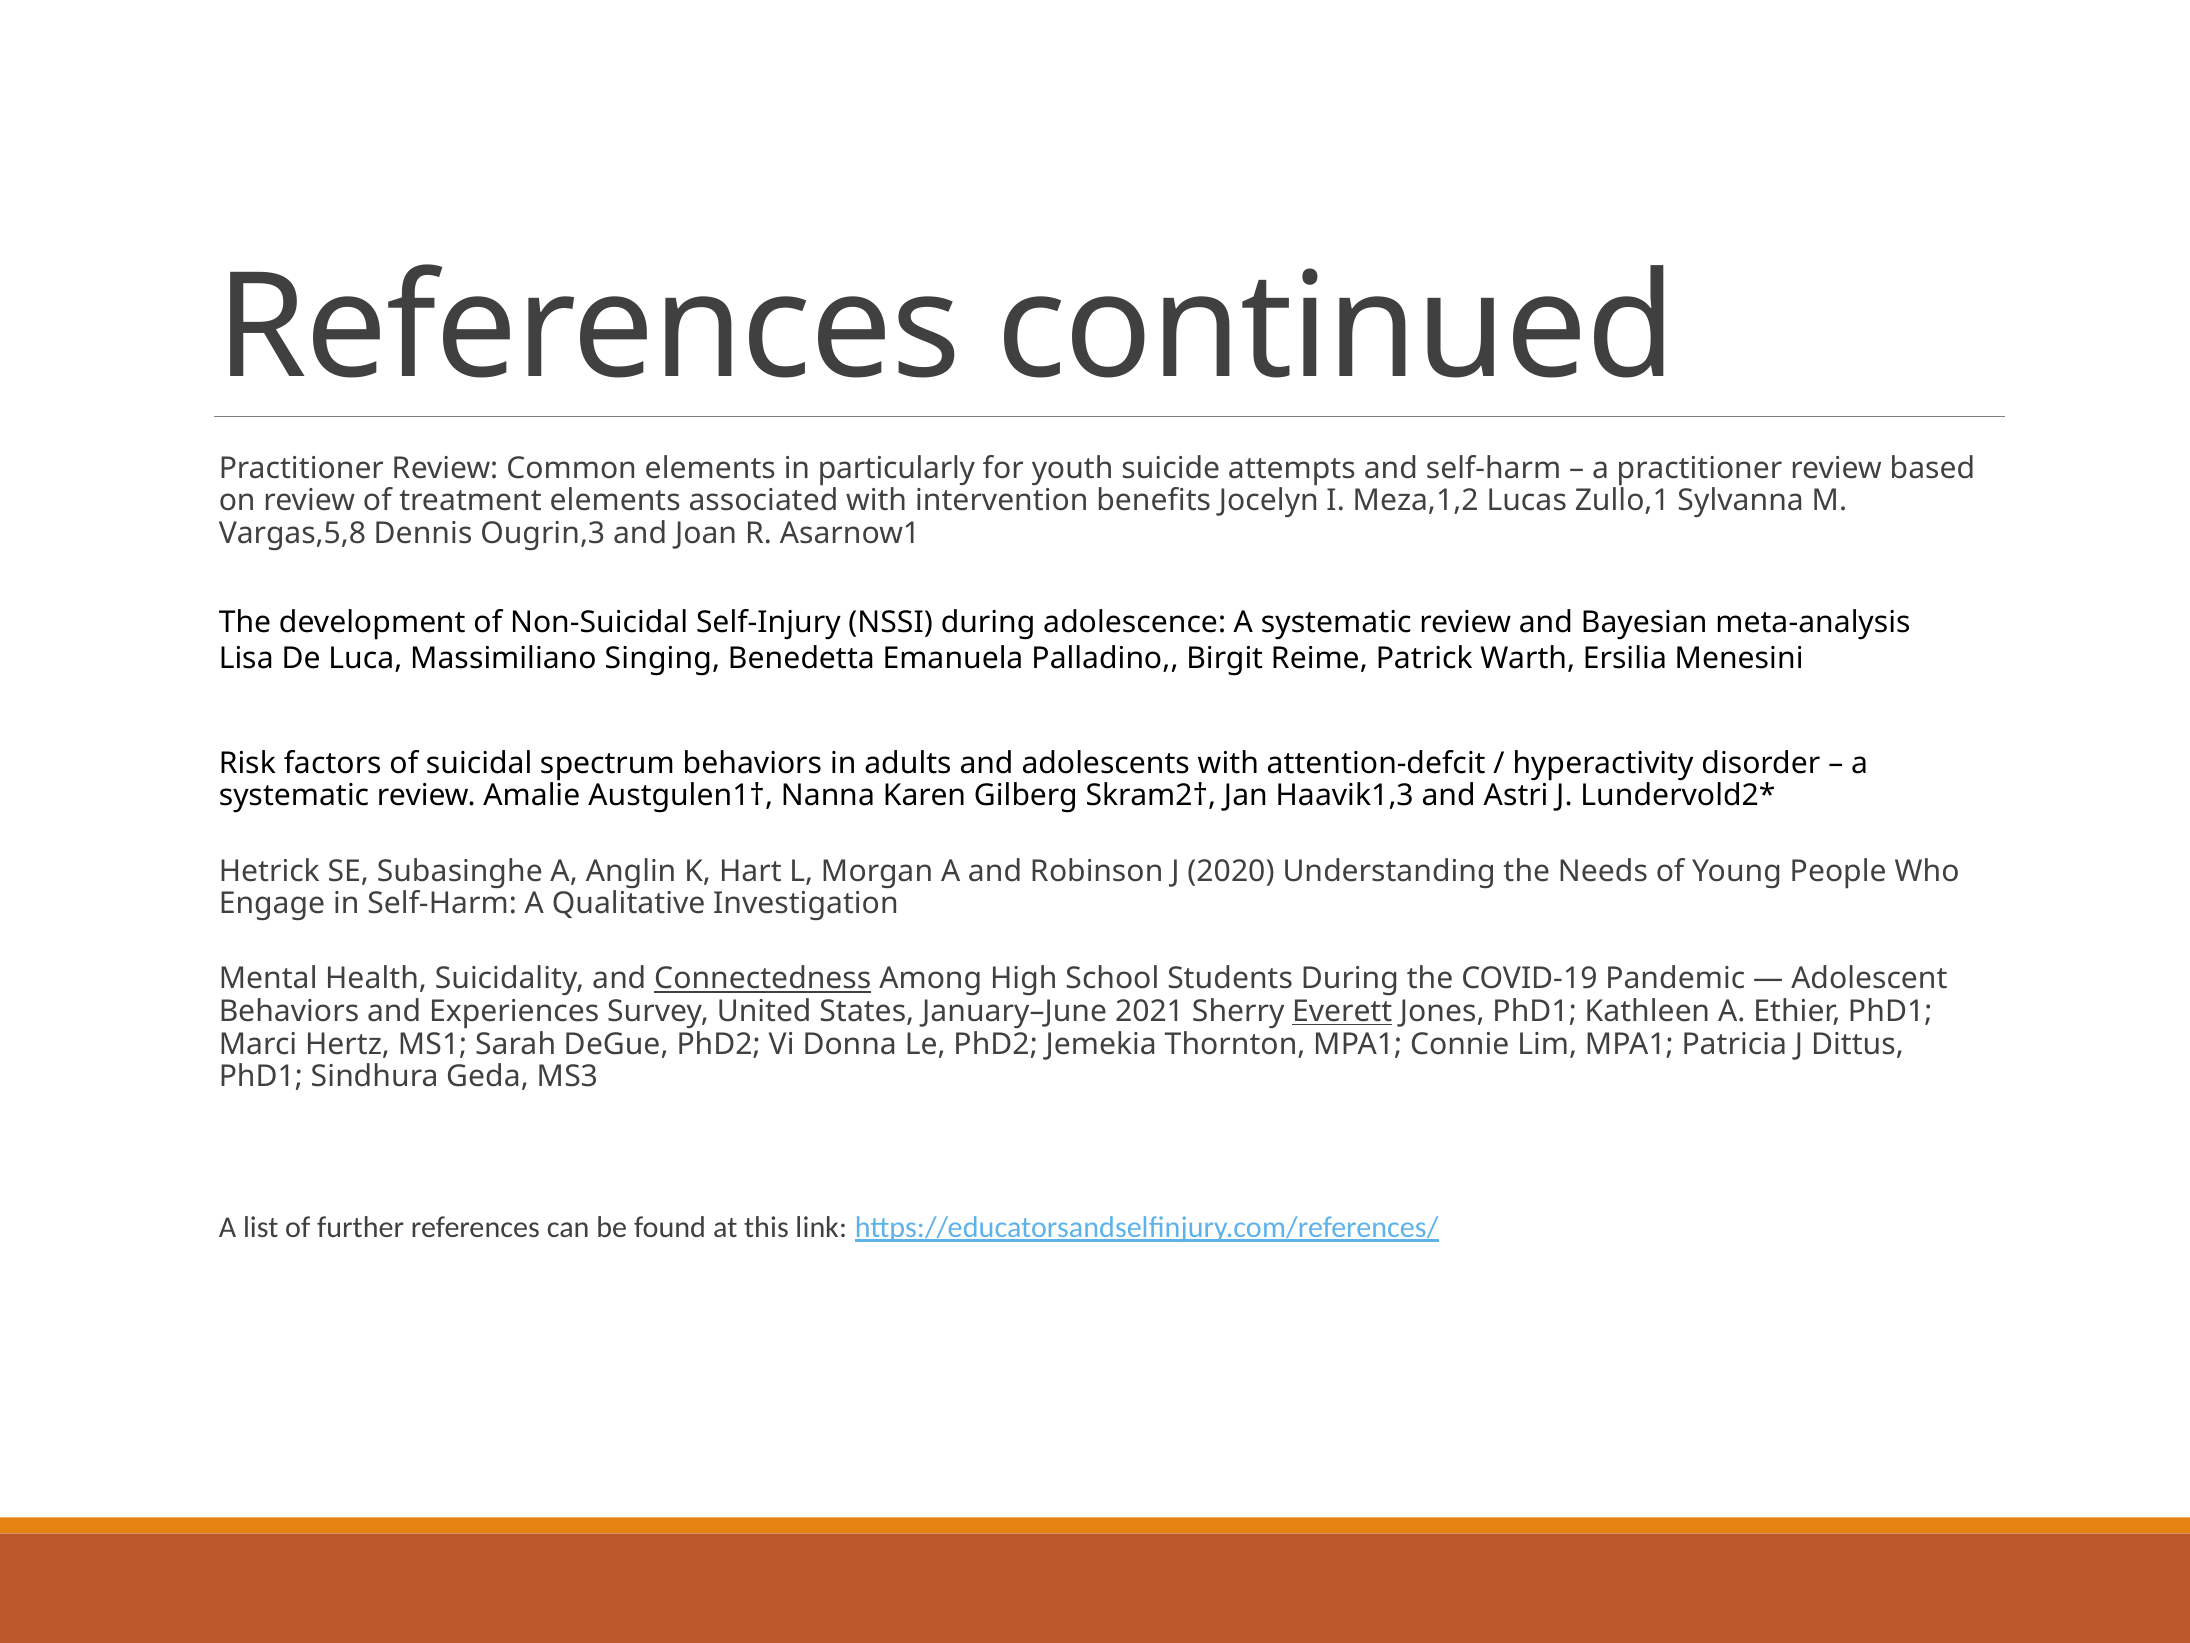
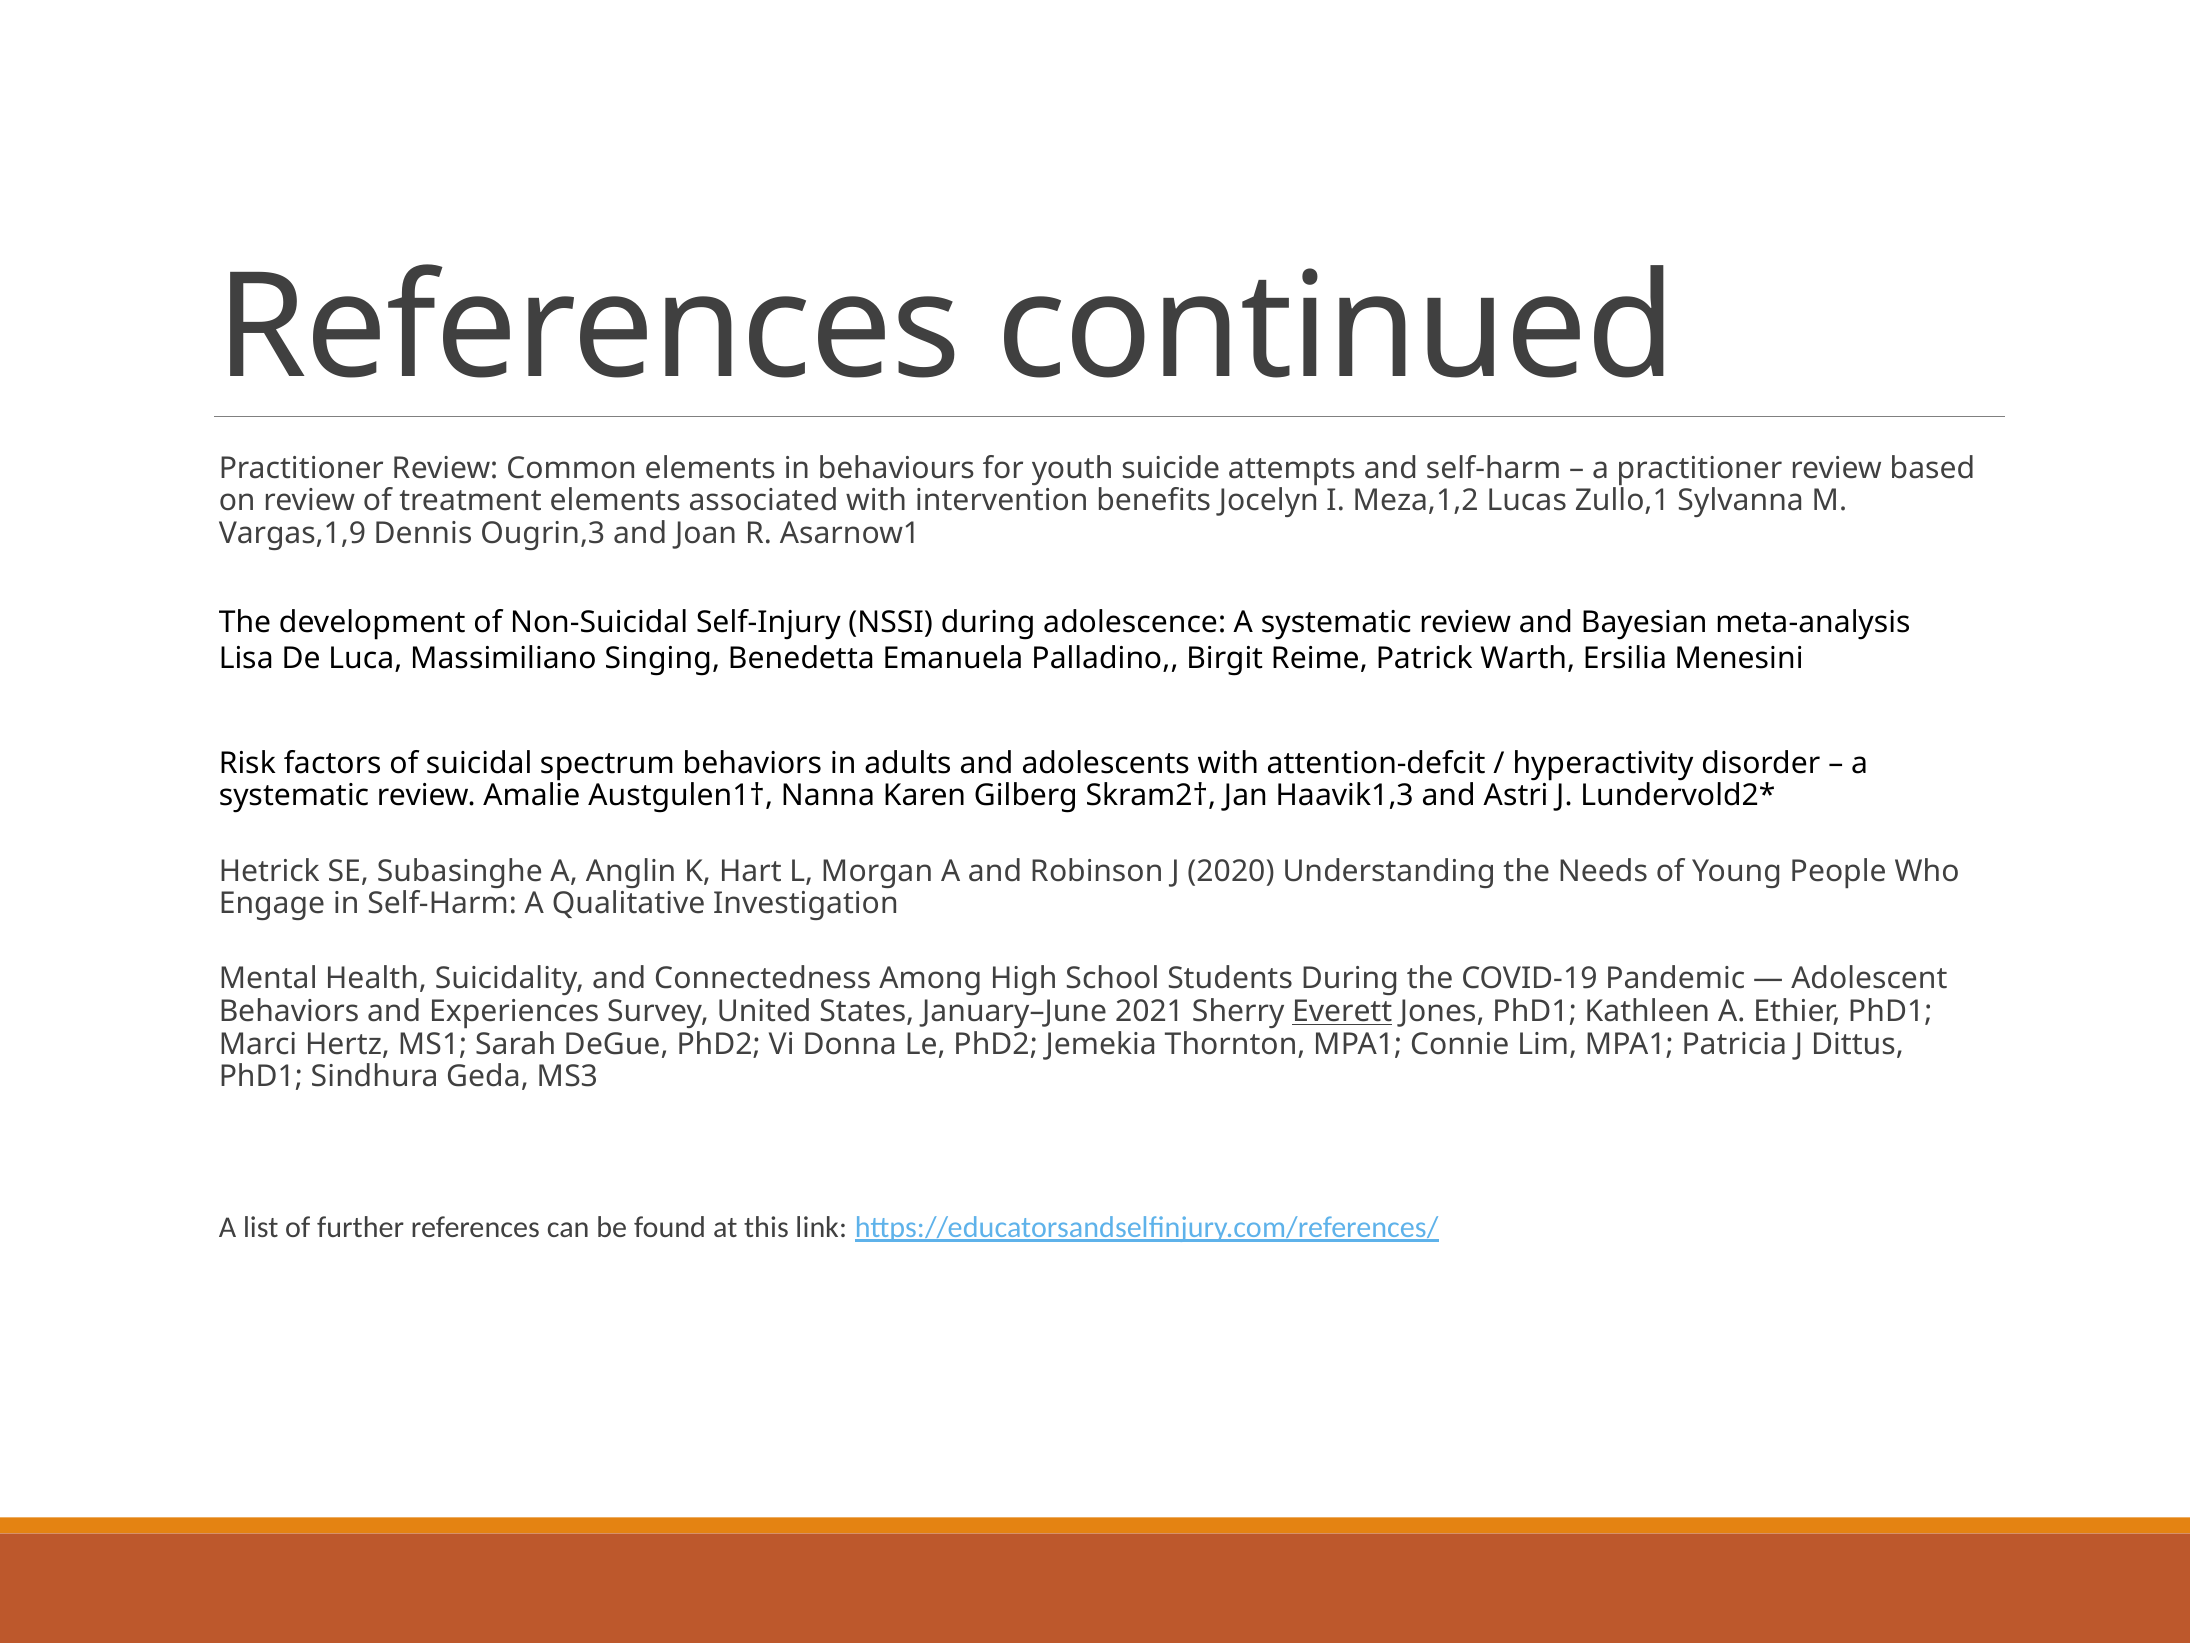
particularly: particularly -> behaviours (896, 468)
Vargas,5,8: Vargas,5,8 -> Vargas,1,9 (292, 533)
Connectedness underline: present -> none (763, 979)
